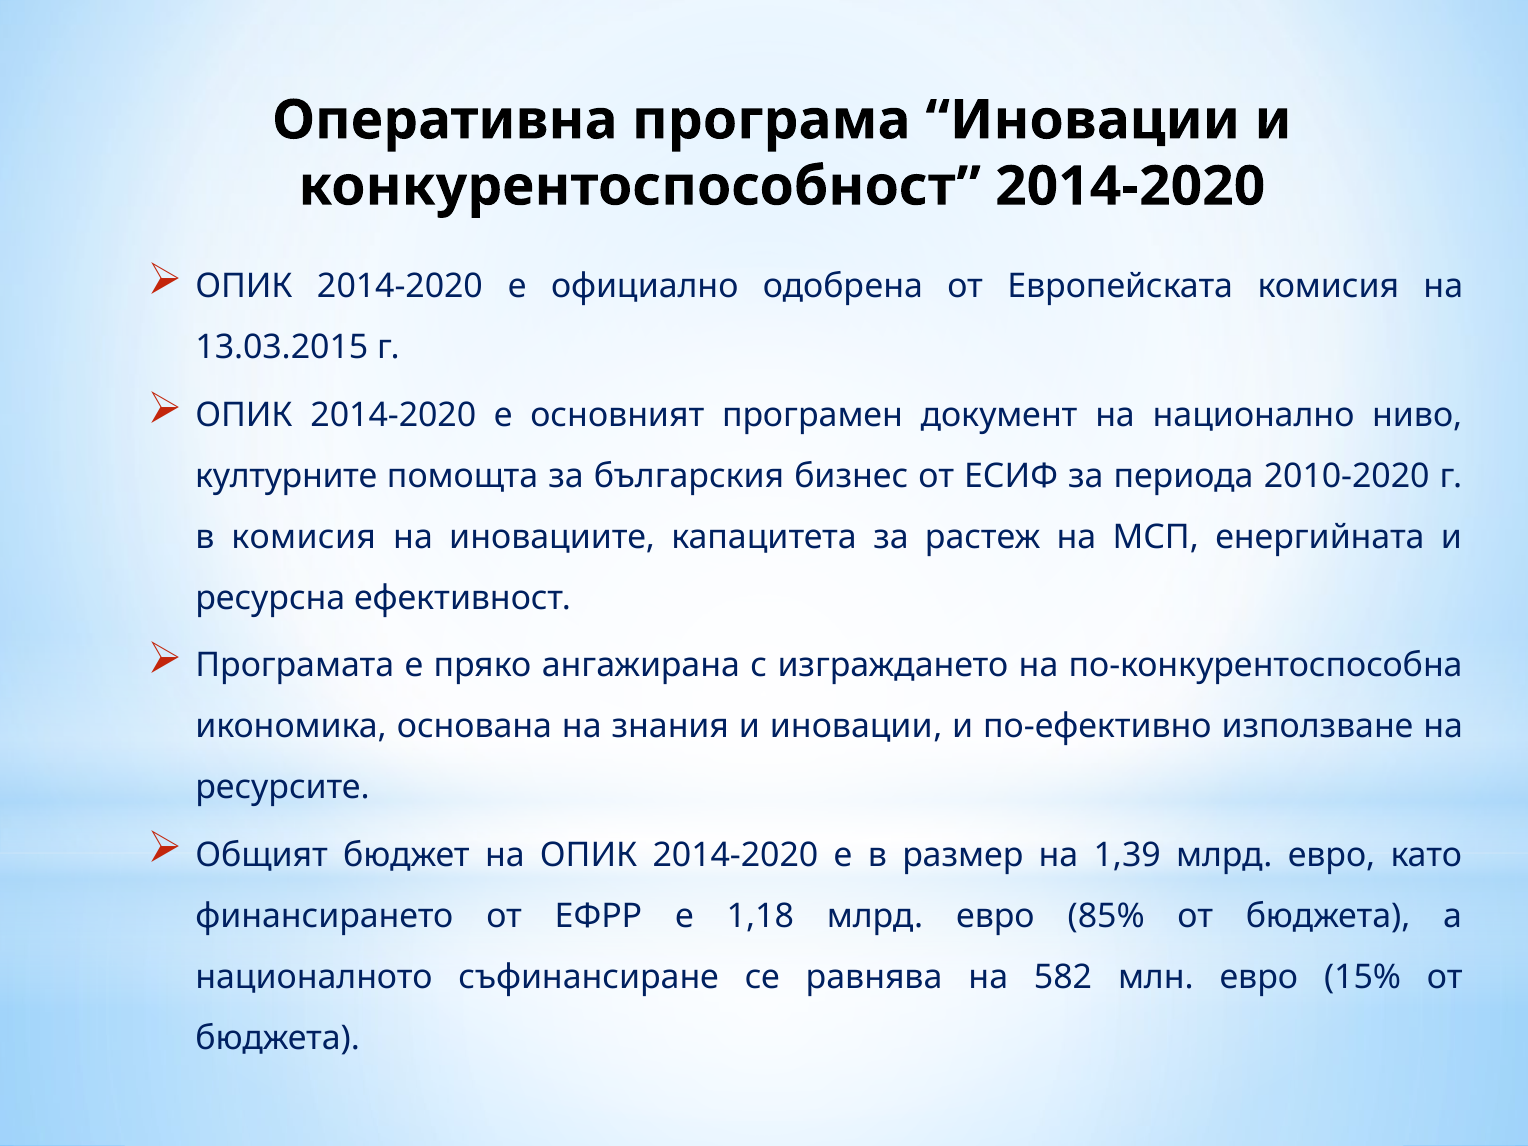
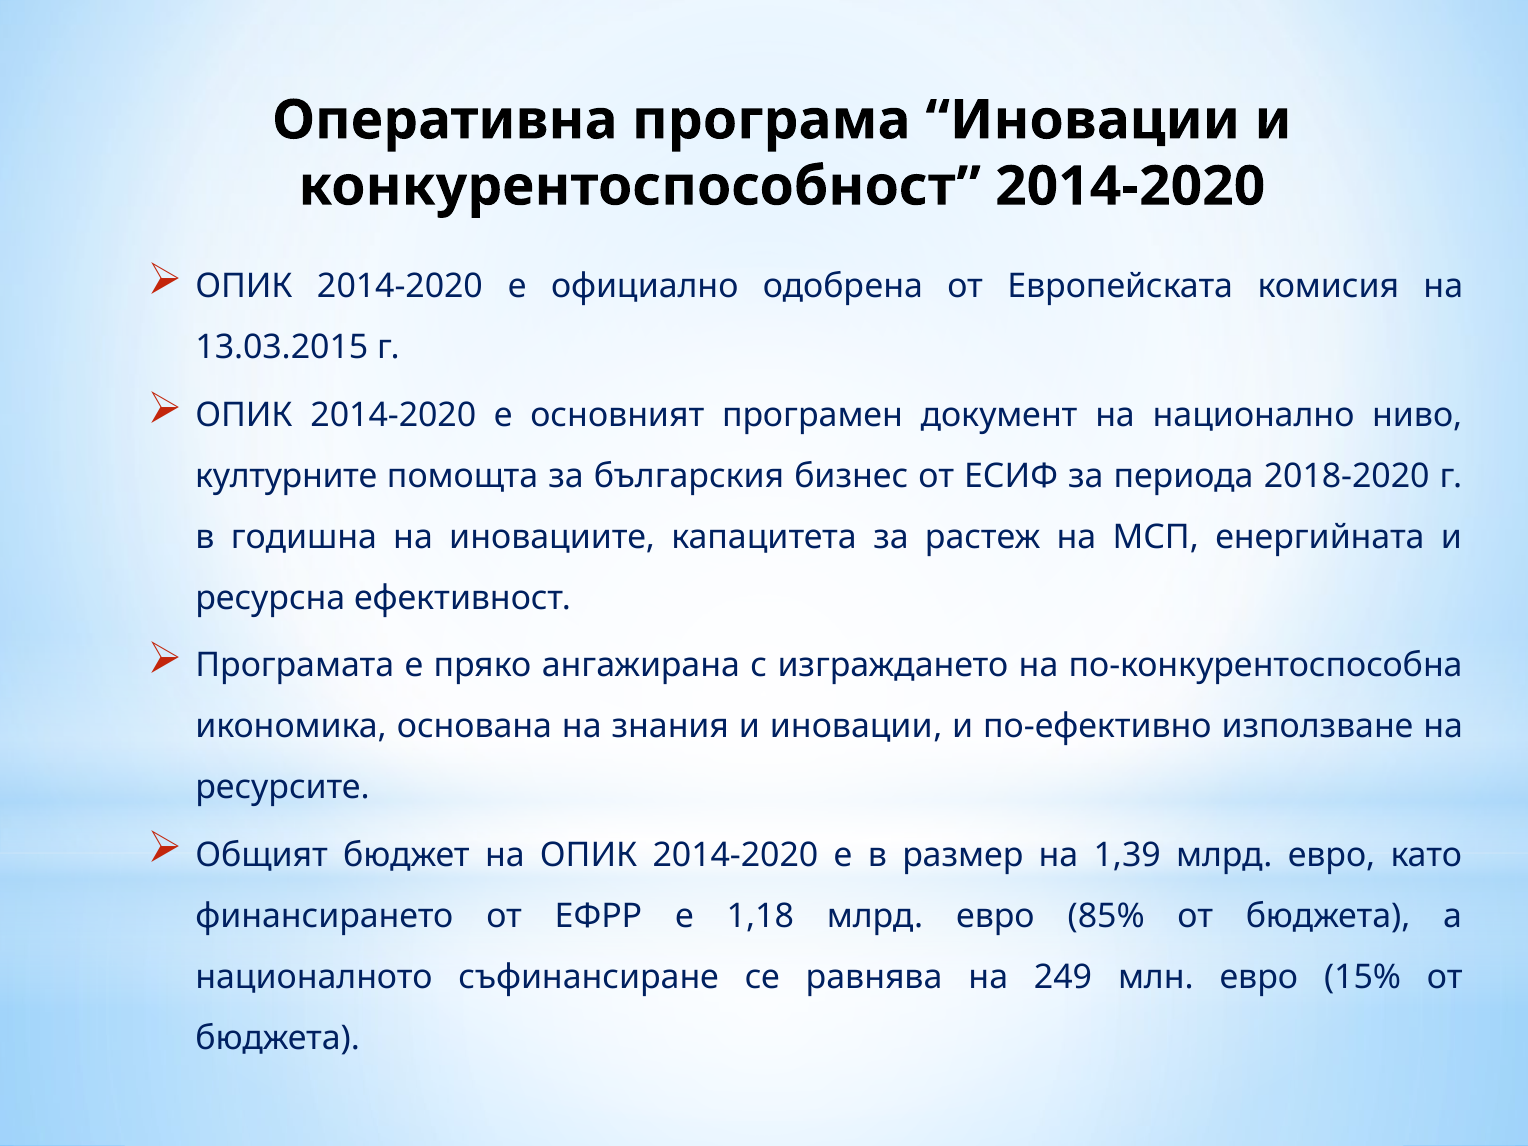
2010-2020: 2010-2020 -> 2018-2020 (1347, 476)
в комисия: комисия -> годишна (304, 537)
582: 582 -> 249 (1063, 977)
